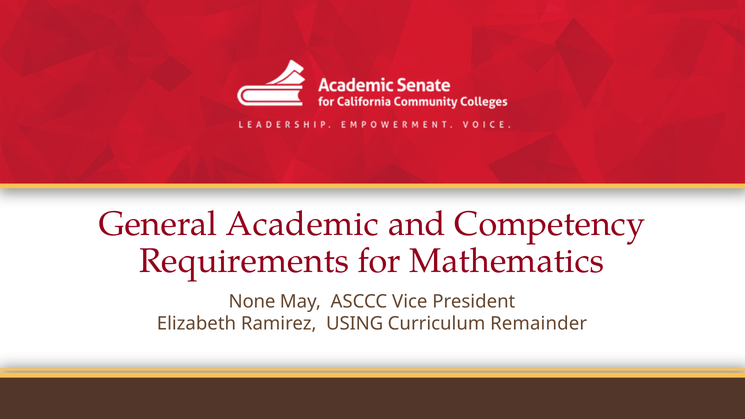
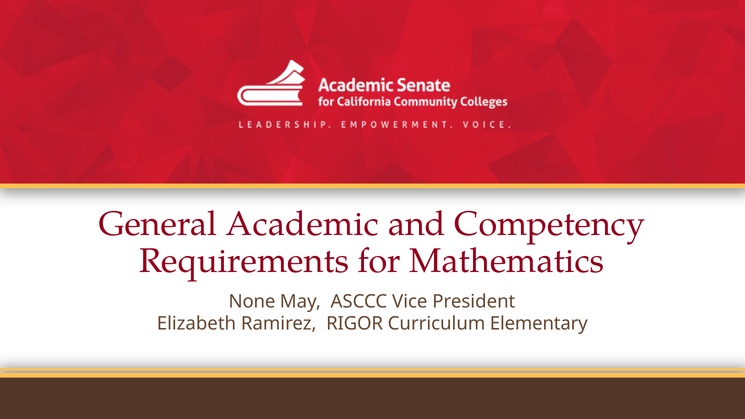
USING: USING -> RIGOR (355, 324)
Remainder: Remainder -> Elementary (539, 324)
